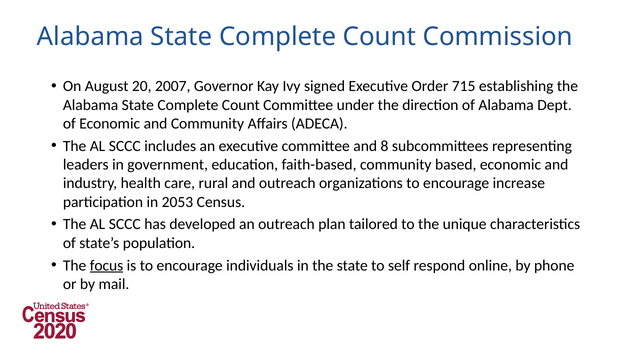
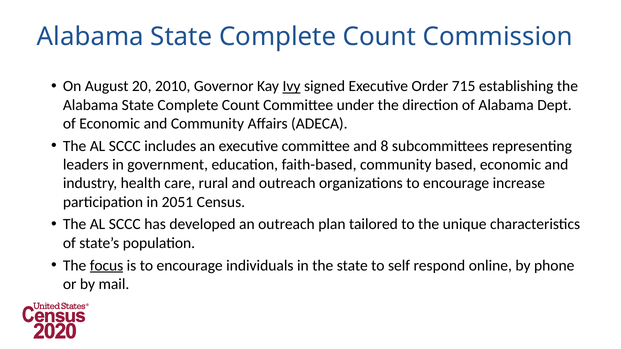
2007: 2007 -> 2010 (173, 86)
Ivy underline: none -> present (292, 86)
2053: 2053 -> 2051 (177, 202)
